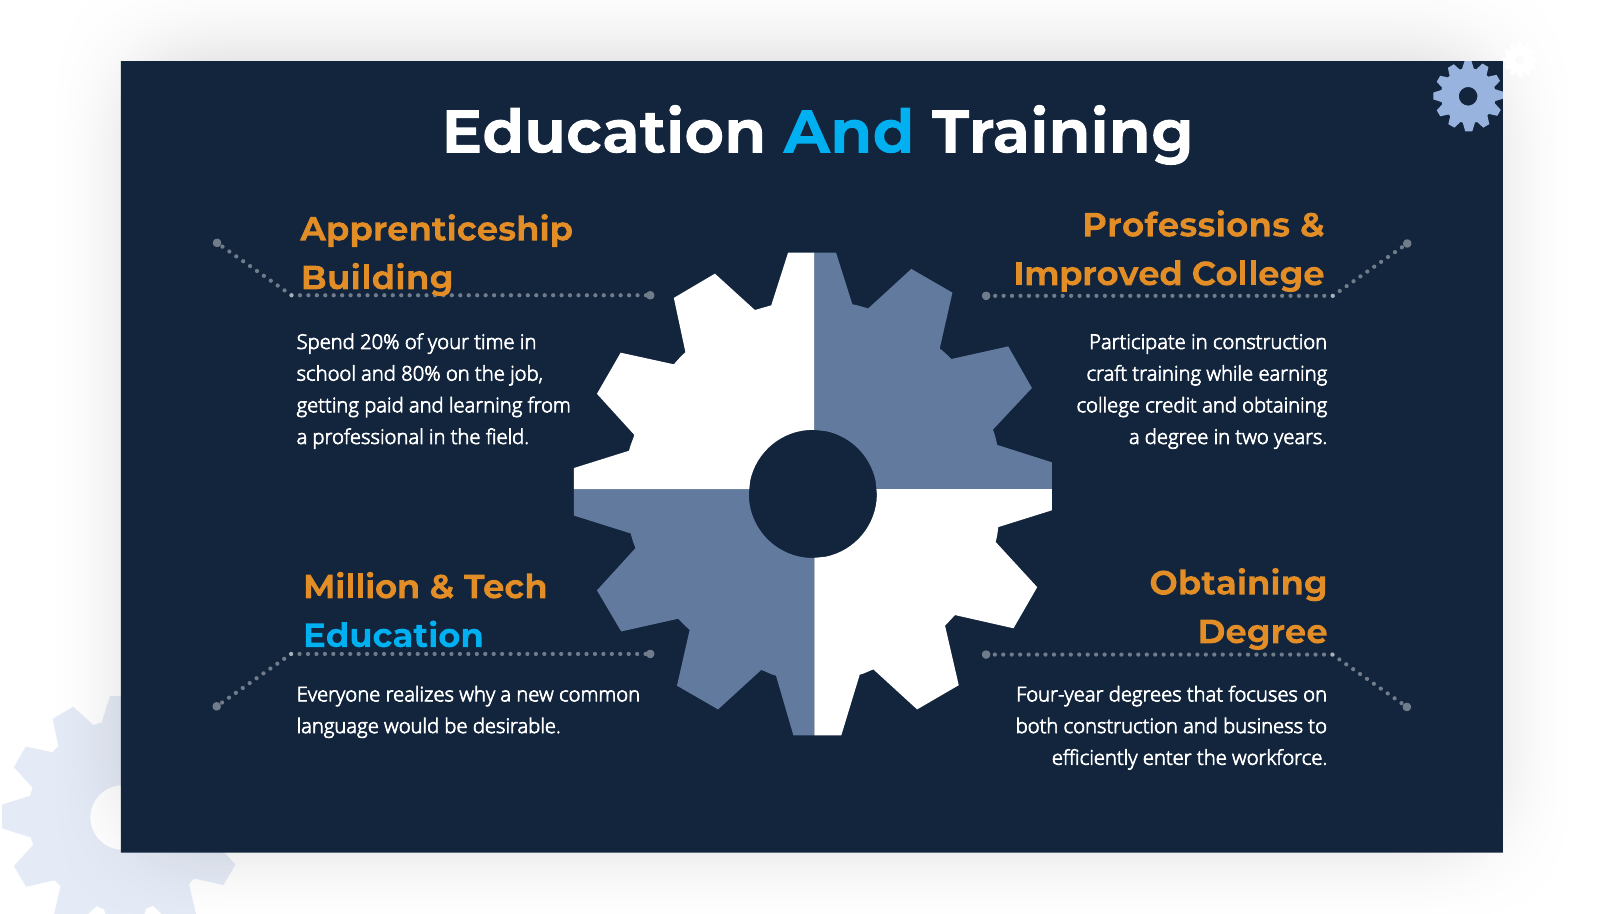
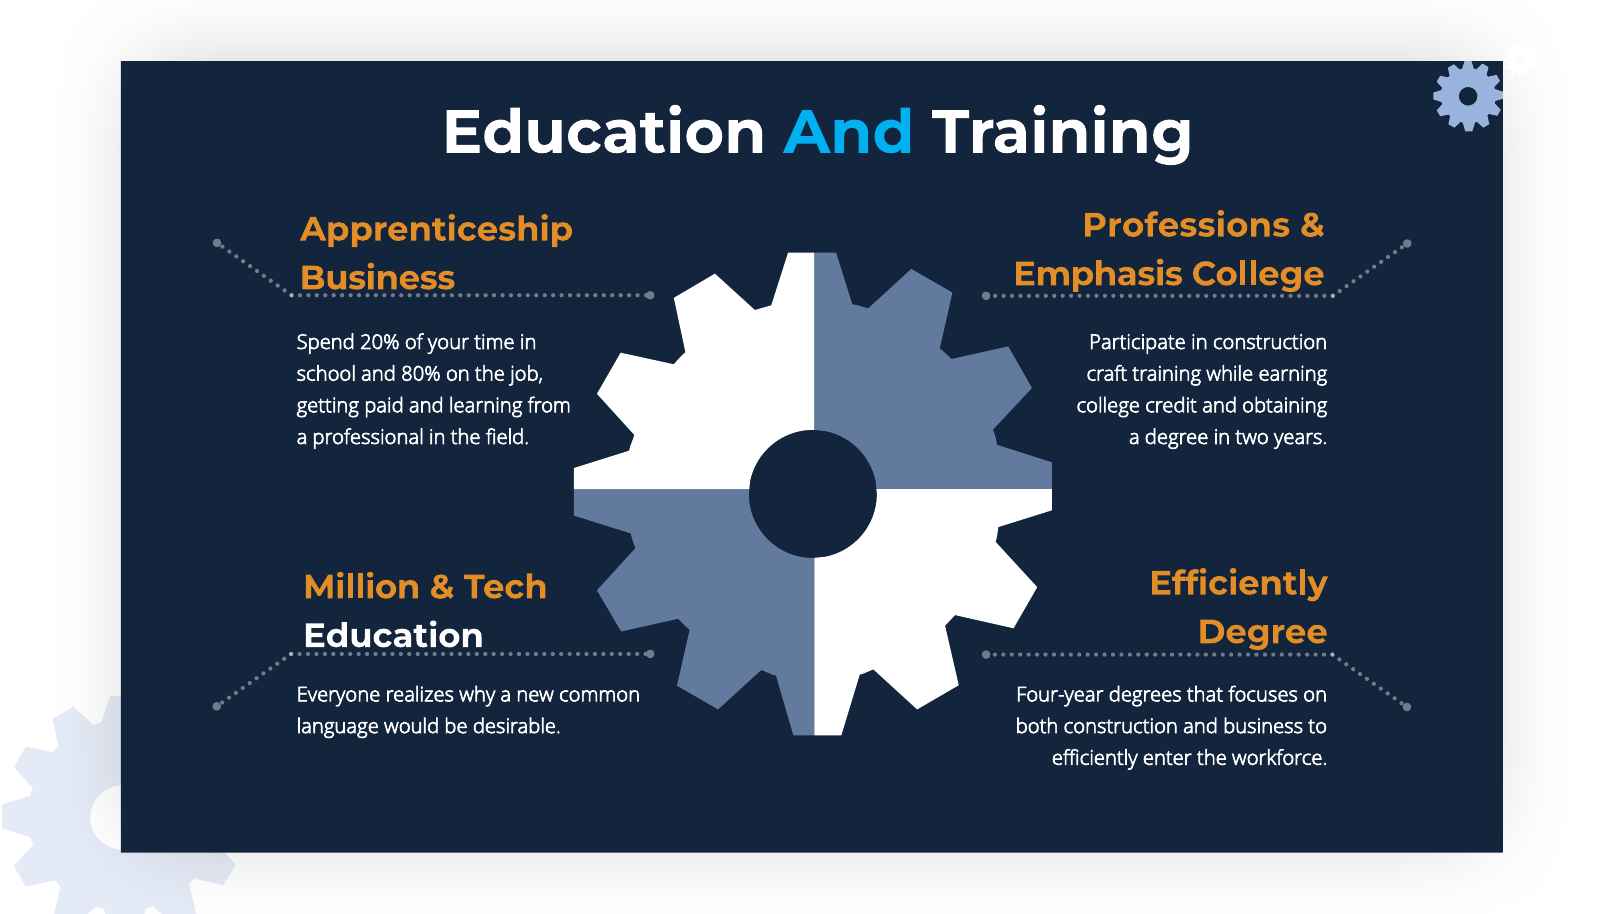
Improved: Improved -> Emphasis (1098, 274)
Building: Building -> Business (378, 278)
Obtaining: Obtaining -> Efficiently (1239, 583)
Education colour: light blue -> white (394, 636)
